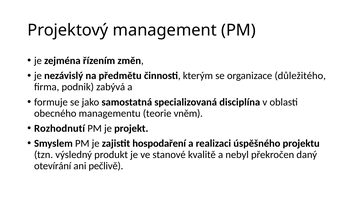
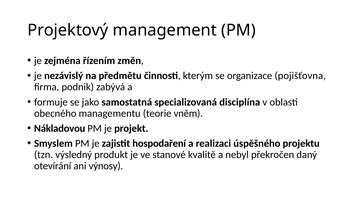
důležitého: důležitého -> pojišťovna (300, 76)
Rozhodnutí: Rozhodnutí -> Nákladovou (60, 128)
pečlivě: pečlivě -> výnosy (106, 166)
